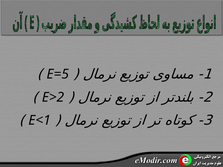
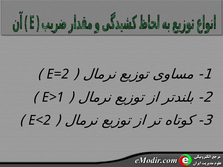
E=5: E=5 -> E=2 (58, 74)
E>2: E>2 -> E>1 (53, 97)
E<1: E<1 -> E<2 (40, 120)
